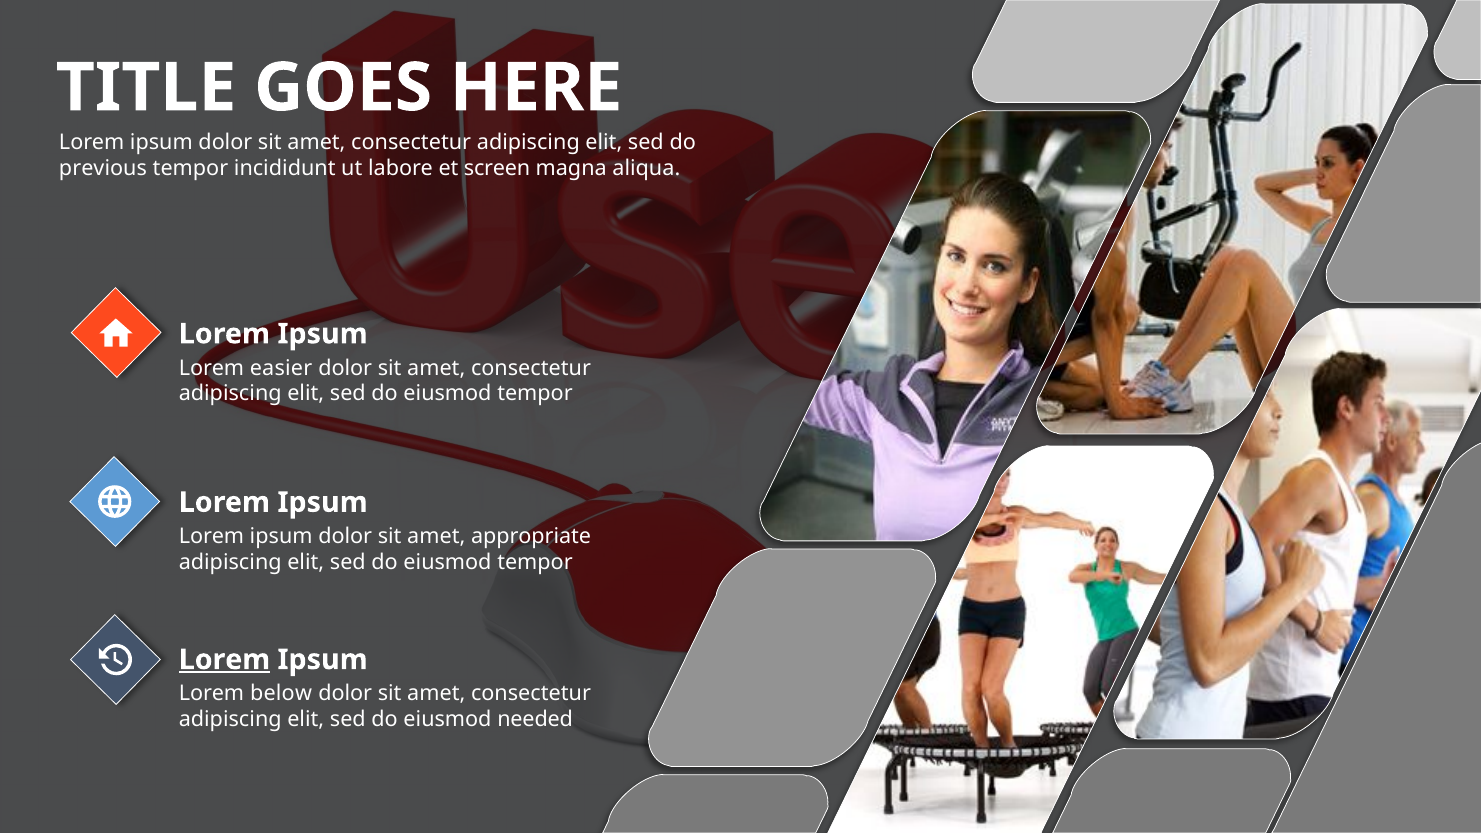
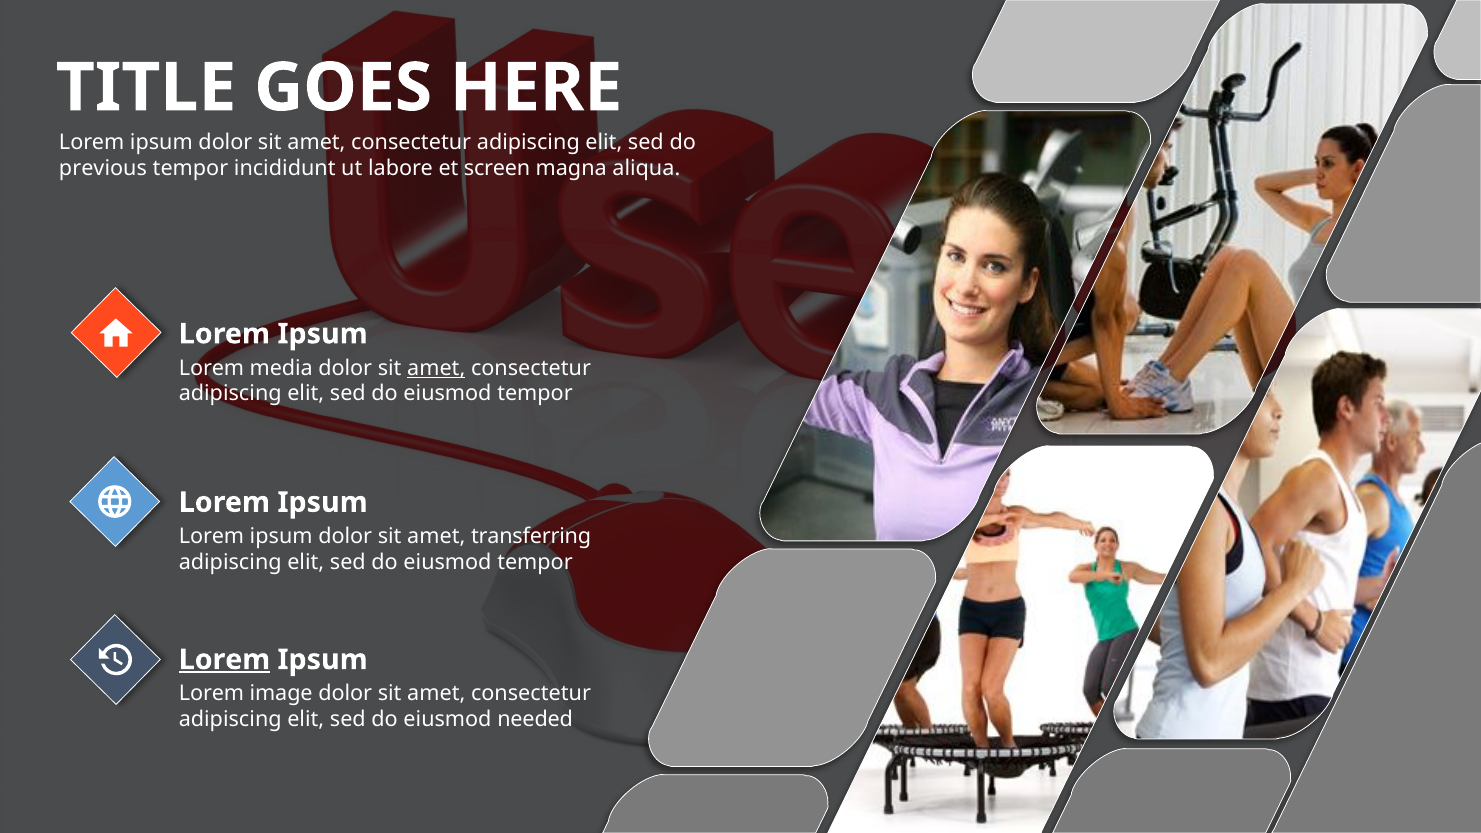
easier: easier -> media (281, 368)
amet underline: none -> present (436, 368)
appropriate: appropriate -> transferring (531, 536)
below: below -> image (281, 694)
